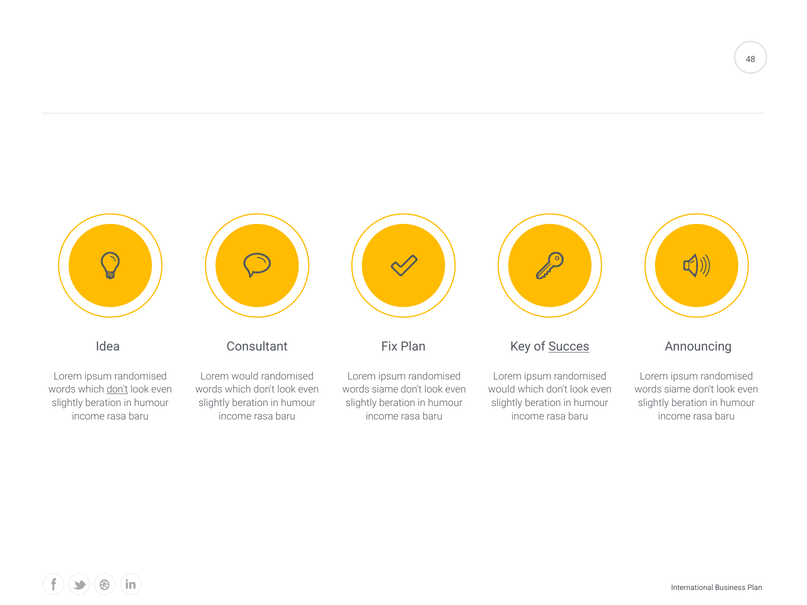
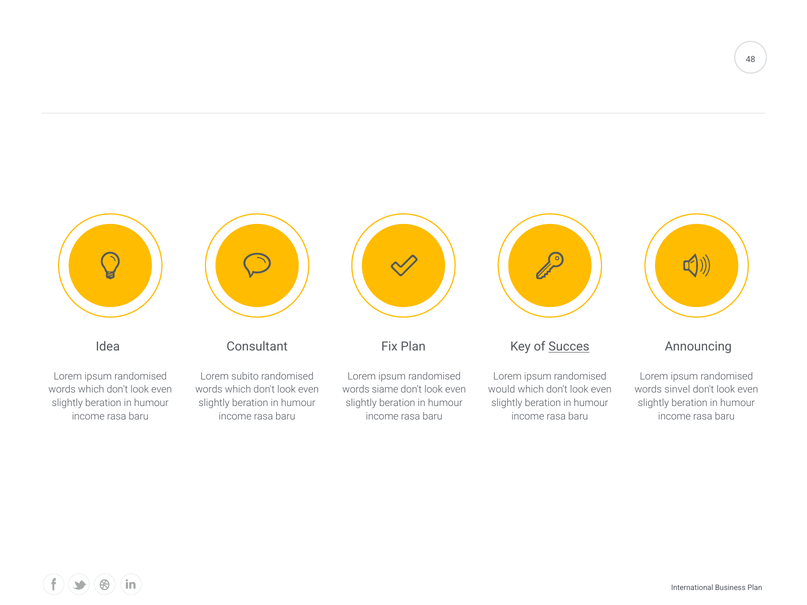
Lorem would: would -> subito (245, 376)
don't underline: present -> none (117, 390)
siame: siame -> sinvel (677, 390)
